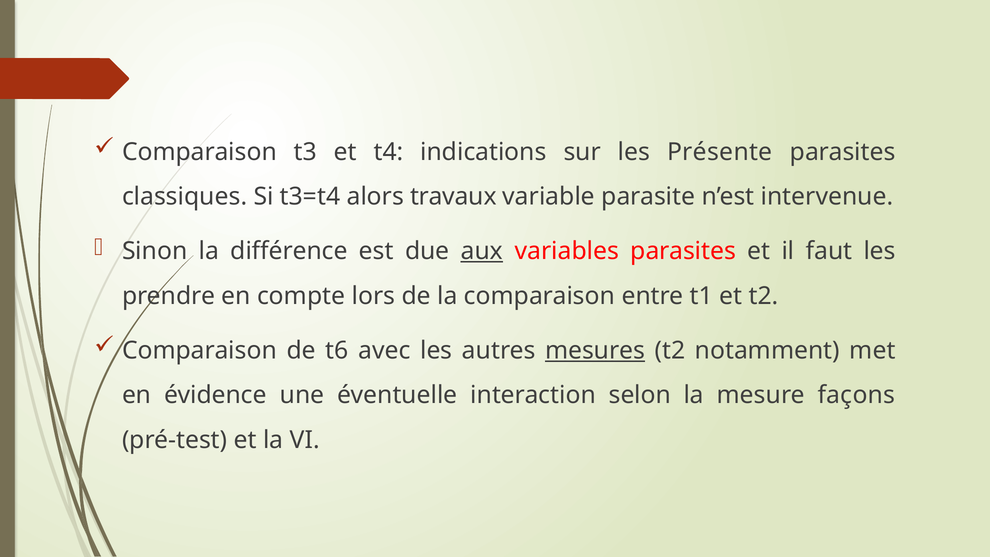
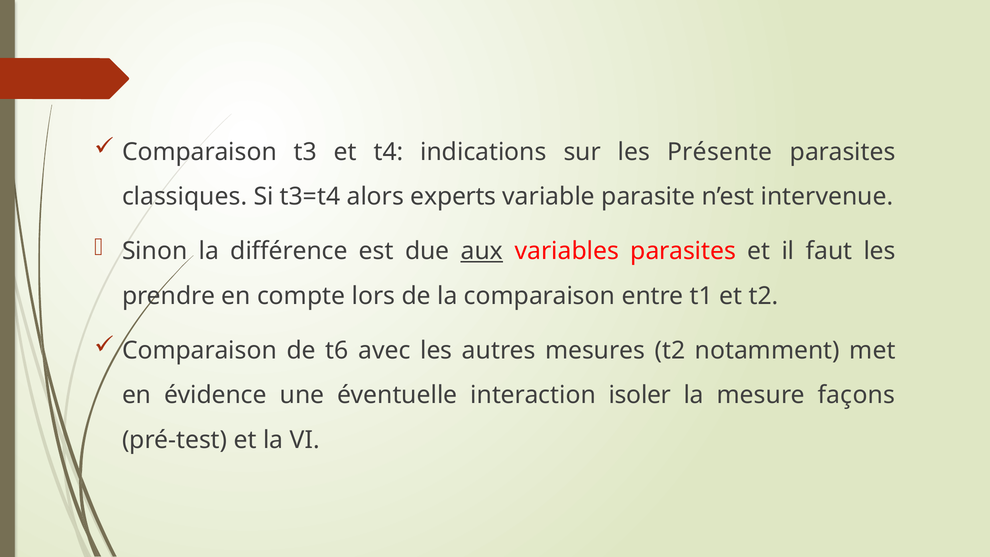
travaux: travaux -> experts (453, 196)
mesures underline: present -> none (595, 351)
selon: selon -> isoler (640, 395)
